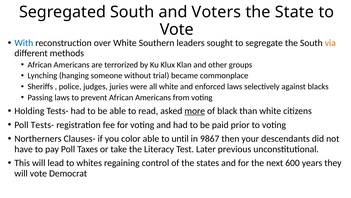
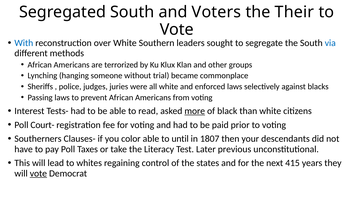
State: State -> Their (294, 12)
via colour: orange -> blue (330, 43)
Holding: Holding -> Interest (29, 111)
Poll Tests-: Tests- -> Court- (42, 125)
Northerners: Northerners -> Southerners (38, 138)
9867: 9867 -> 1807 (210, 138)
600: 600 -> 415 (293, 163)
vote underline: none -> present (38, 173)
